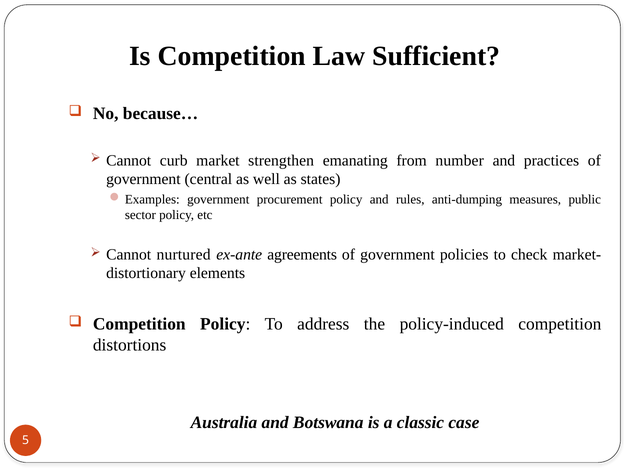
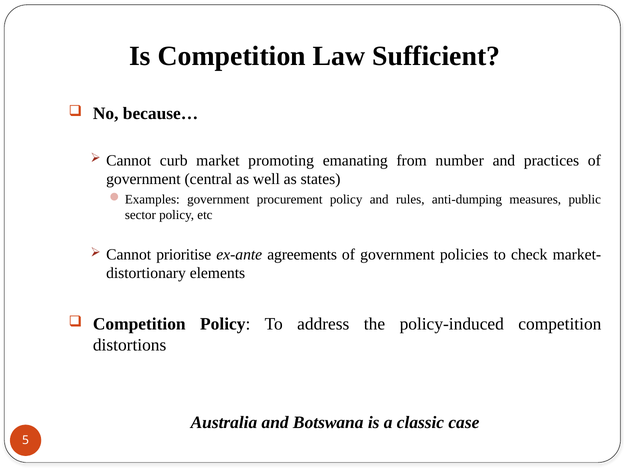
strengthen: strengthen -> promoting (281, 160)
nurtured: nurtured -> prioritise (184, 254)
